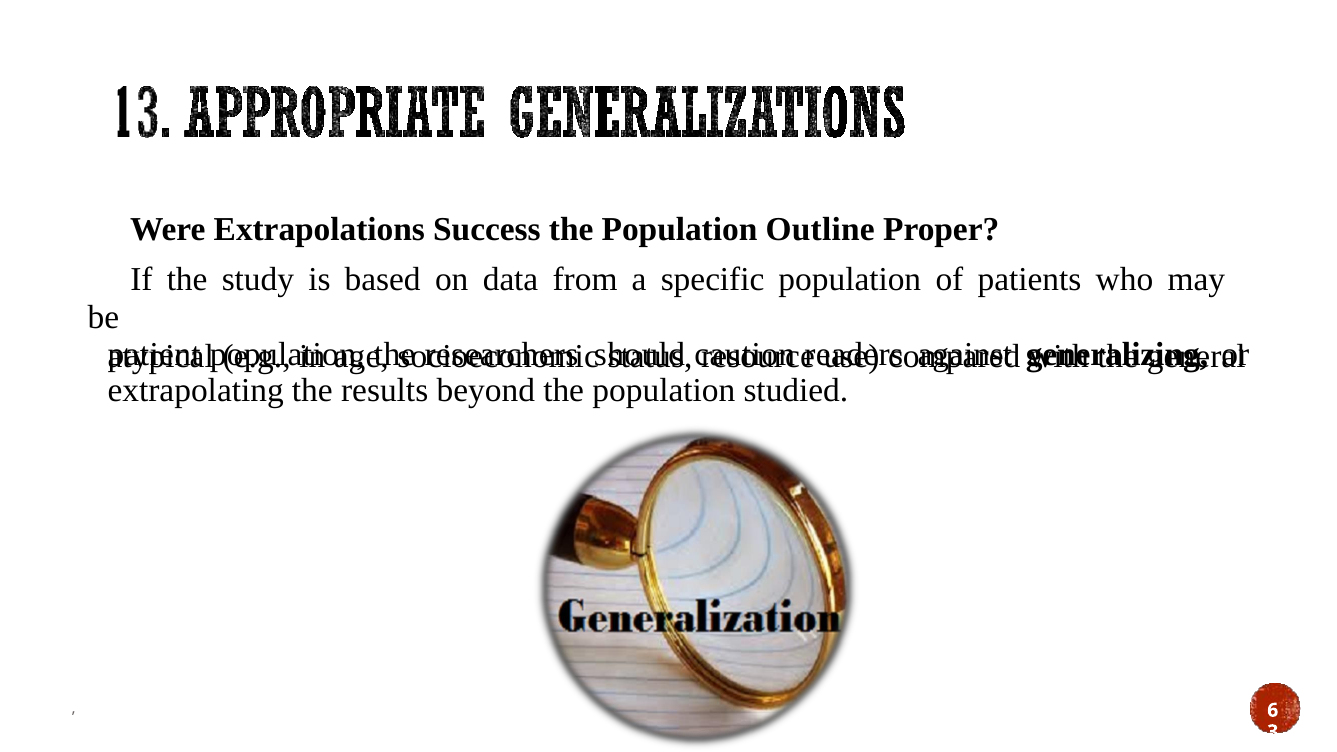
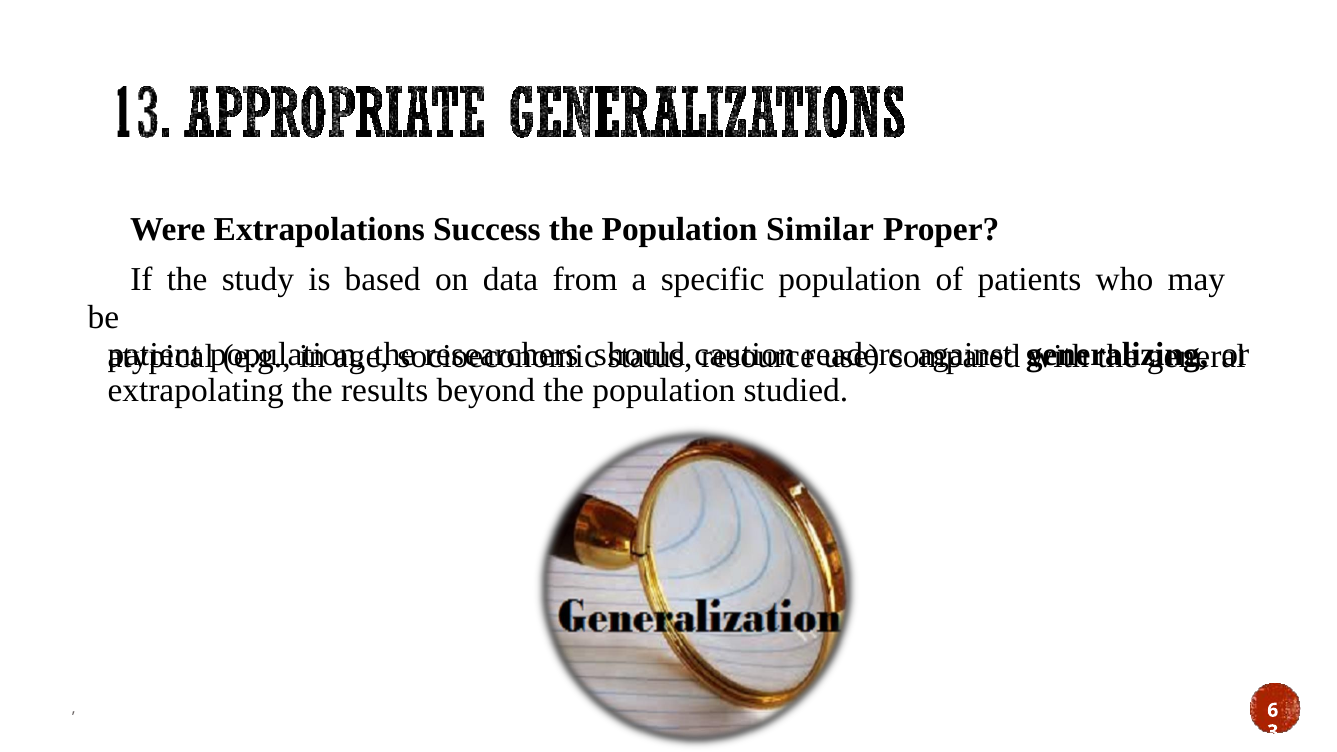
Outline: Outline -> Similar (820, 230)
